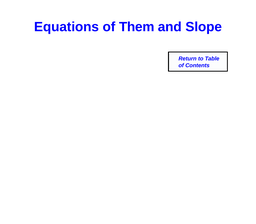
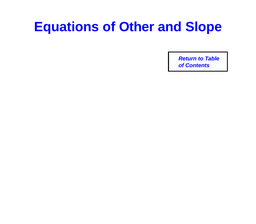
Them: Them -> Other (137, 27)
